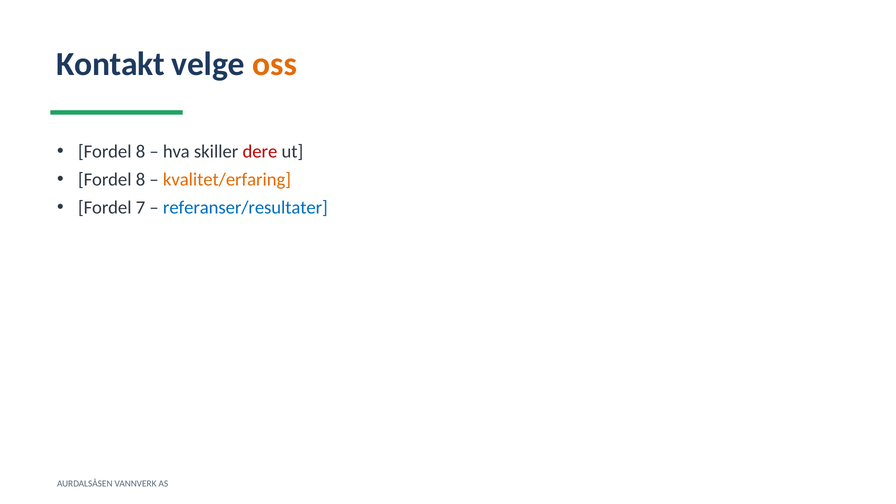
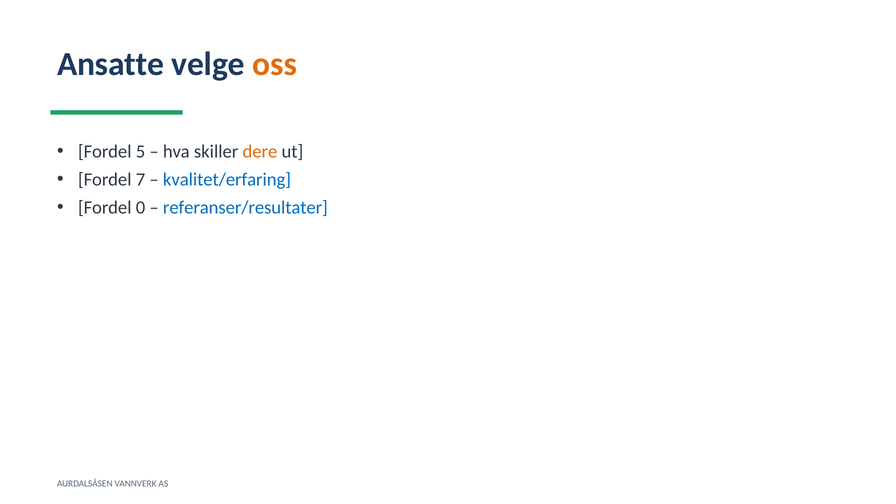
Kontakt: Kontakt -> Ansatte (111, 64)
8: 8 -> 5 (141, 152)
dere colour: red -> orange (260, 152)
8: 8 -> 7 (141, 180)
kvalitet/erfaring colour: orange -> blue (227, 180)
7: 7 -> 0 (141, 208)
